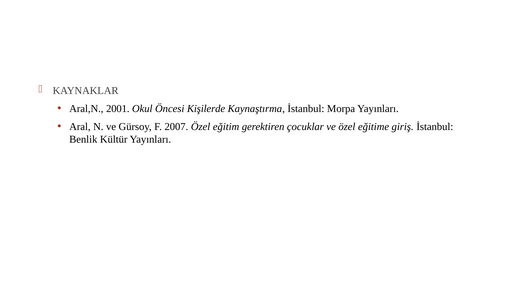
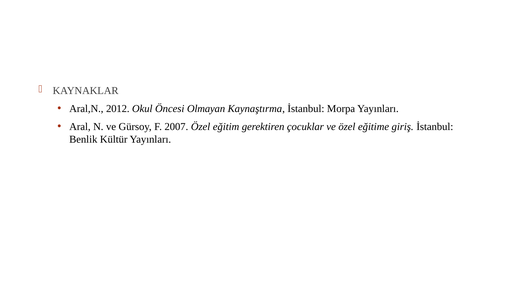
2001: 2001 -> 2012 (118, 109)
Kişilerde: Kişilerde -> Olmayan (206, 109)
